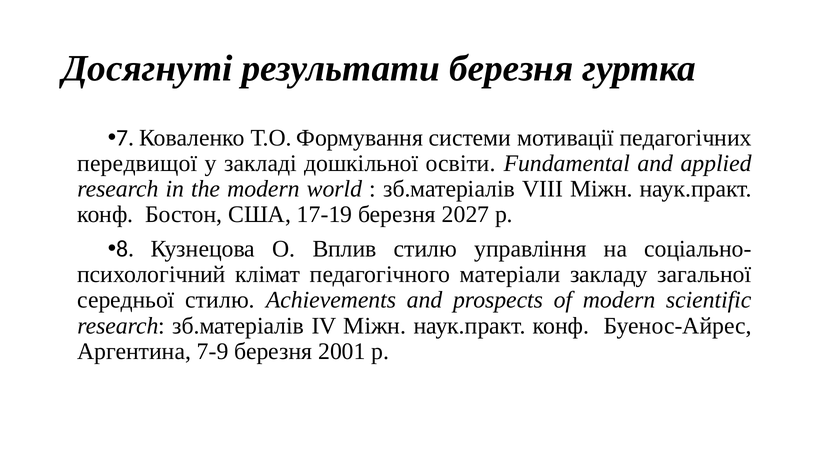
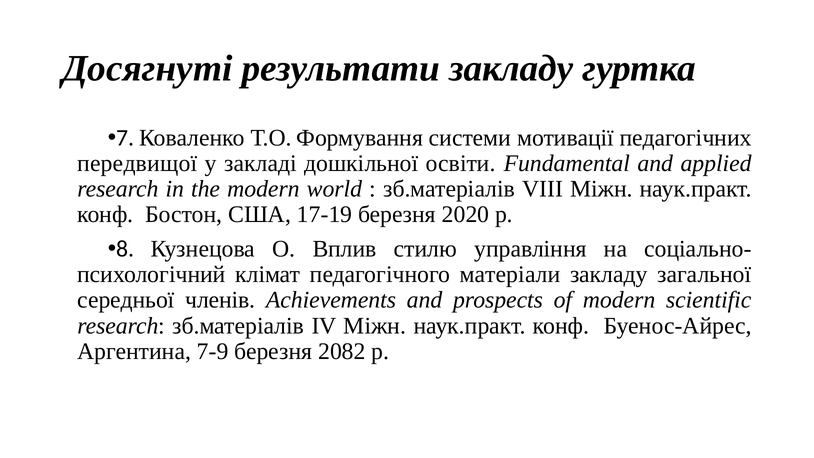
результати березня: березня -> закладу (511, 68)
2027: 2027 -> 2020 (466, 215)
середньої стилю: стилю -> членів (220, 300)
2001: 2001 -> 2082 (342, 351)
